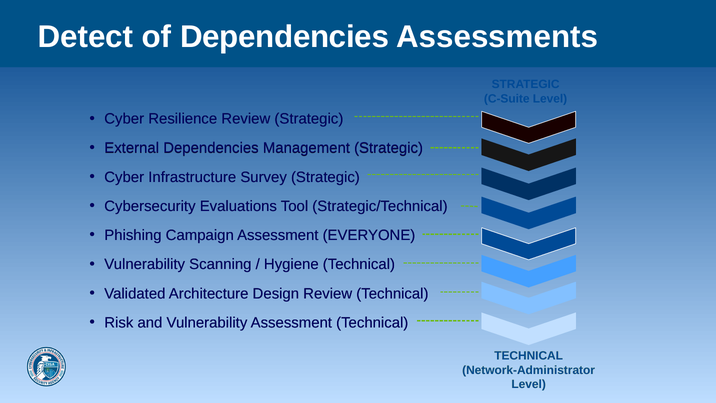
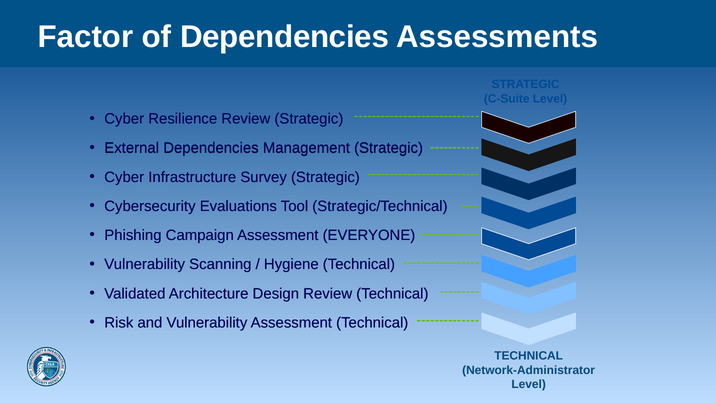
Detect: Detect -> Factor (85, 37)
